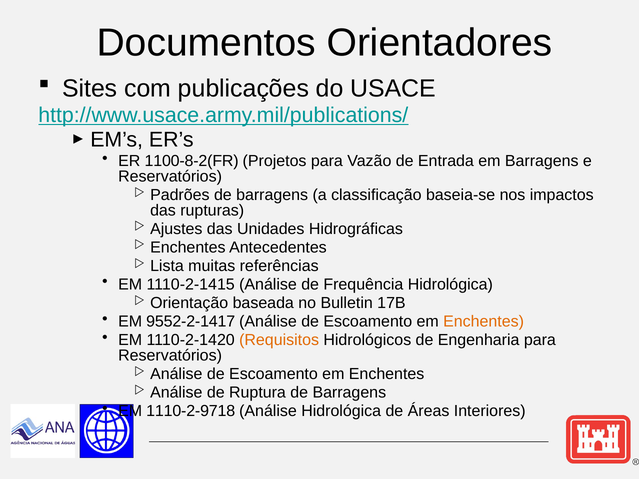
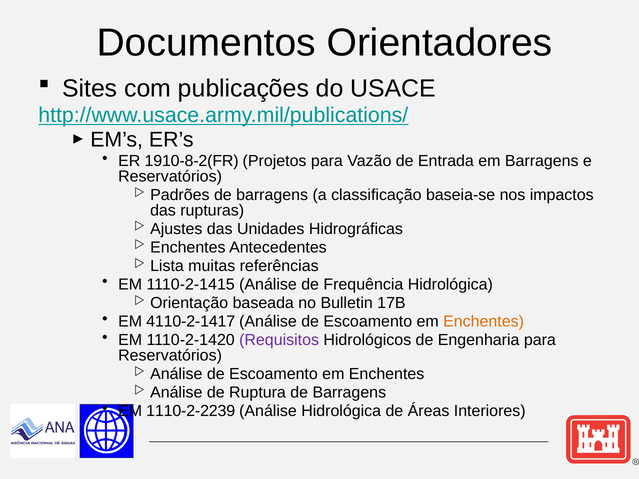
1100-8-2(FR: 1100-8-2(FR -> 1910-8-2(FR (192, 161)
9552-2-1417: 9552-2-1417 -> 4110-2-1417 (191, 322)
Requisitos colour: orange -> purple (279, 340)
1110-2-9718: 1110-2-9718 -> 1110-2-2239 (191, 411)
